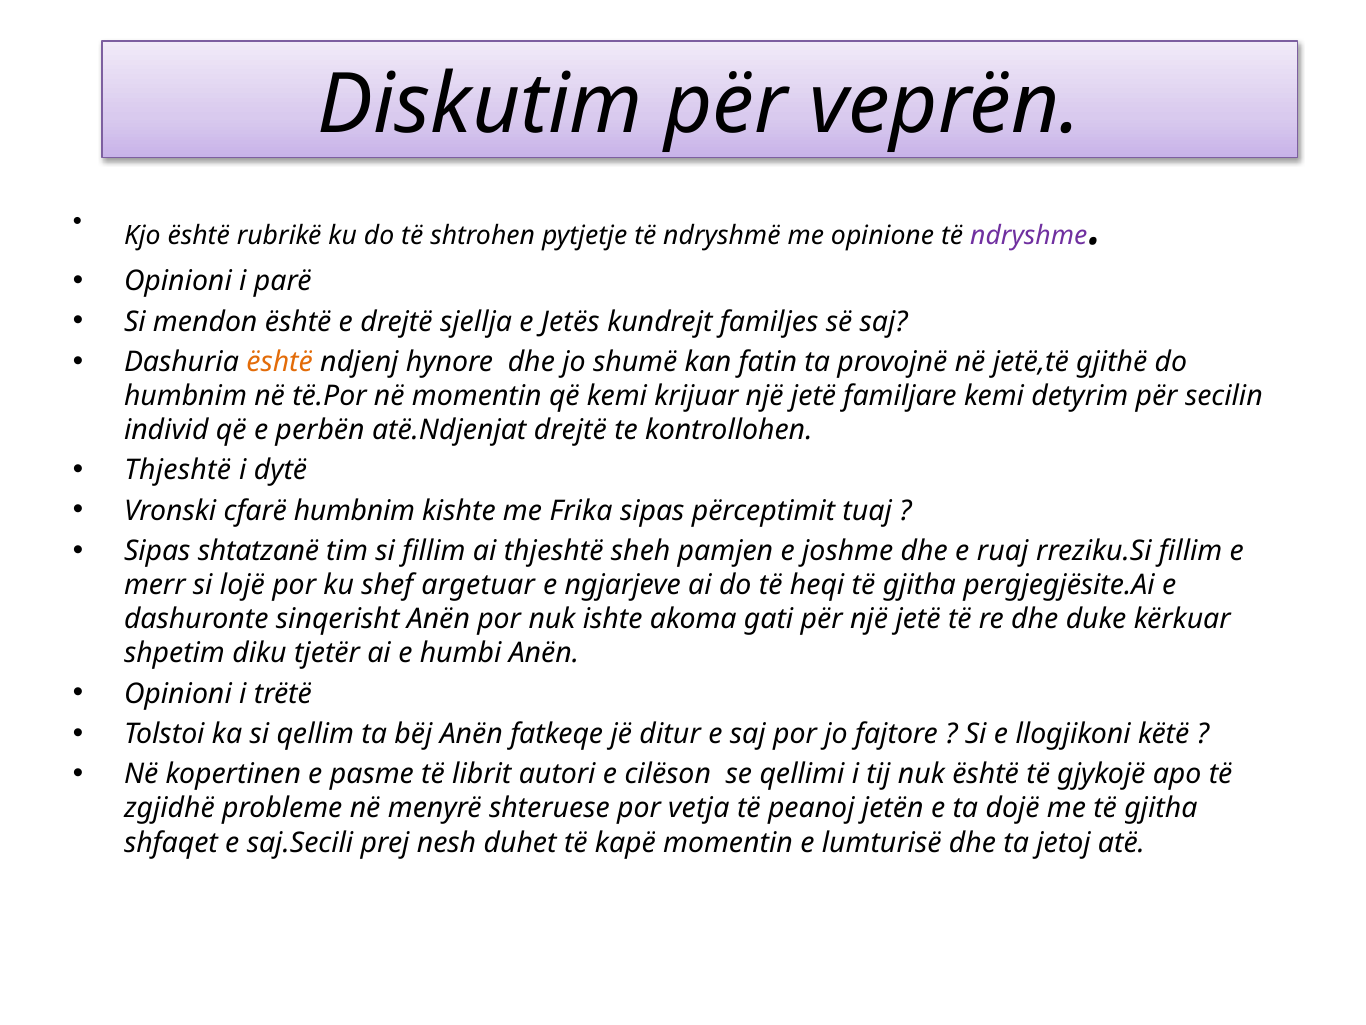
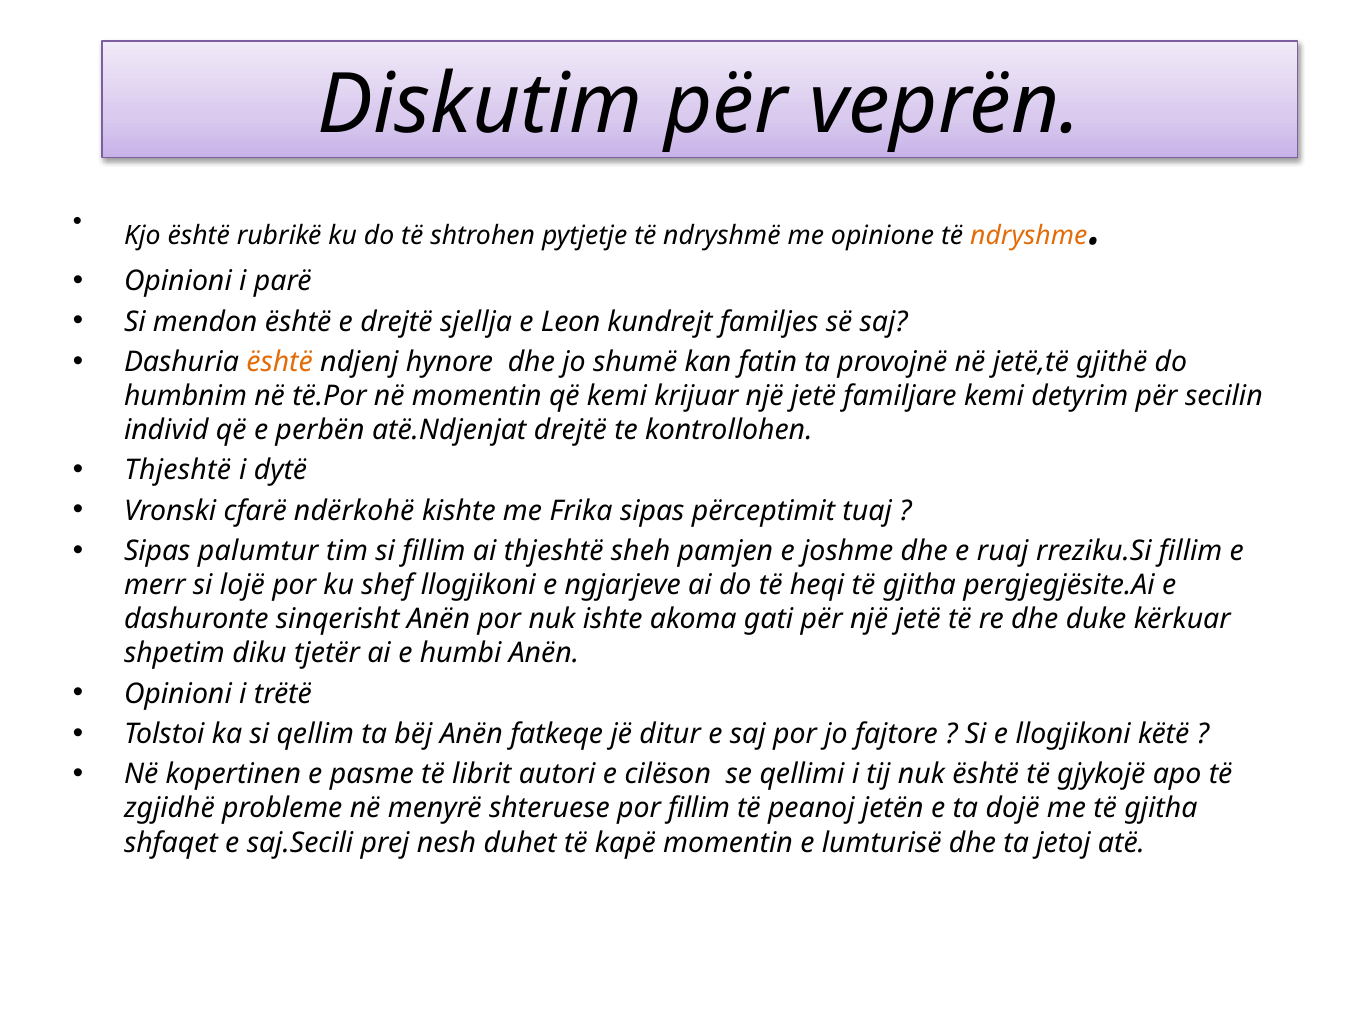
ndryshme colour: purple -> orange (1029, 236)
Jetës: Jetës -> Leon (571, 322)
cfarë humbnim: humbnim -> ndërkohë (354, 511)
shtatzanë: shtatzanë -> palumtur (258, 551)
shef argetuar: argetuar -> llogjikoni (478, 585)
por vetja: vetja -> fillim (699, 808)
